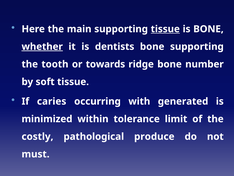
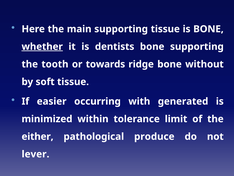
tissue underline: present -> none (165, 29)
number: number -> without (204, 64)
caries: caries -> easier (52, 101)
costly: costly -> either (38, 136)
must: must -> lever (36, 154)
